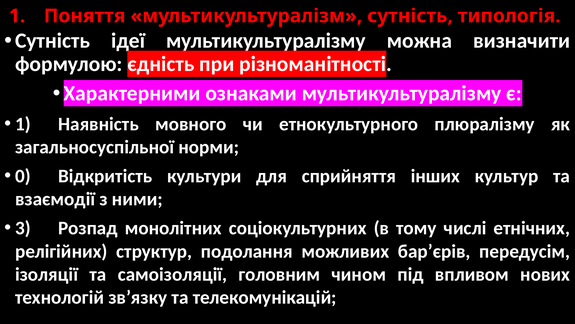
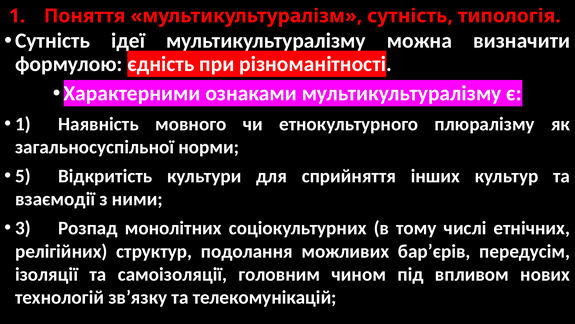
0: 0 -> 5 (23, 176)
